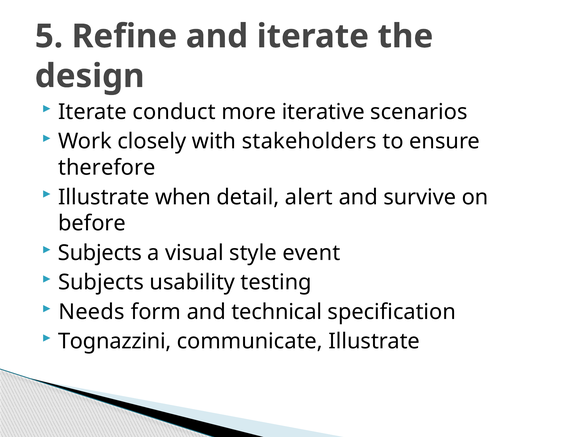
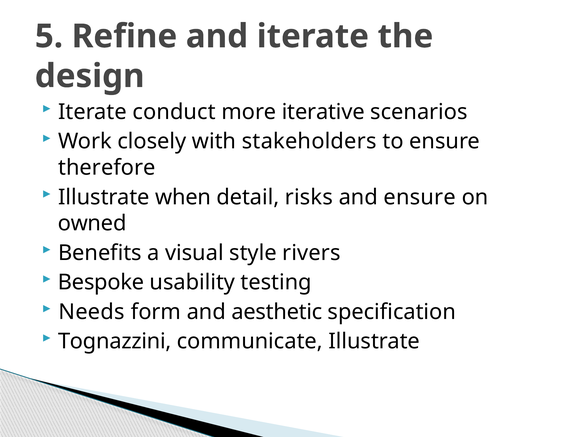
alert: alert -> risks (309, 197)
and survive: survive -> ensure (420, 197)
before: before -> owned (92, 223)
Subjects: Subjects -> Benefits (100, 253)
event: event -> rivers (311, 253)
Subjects: Subjects -> Bespoke (101, 282)
technical: technical -> aesthetic (277, 311)
